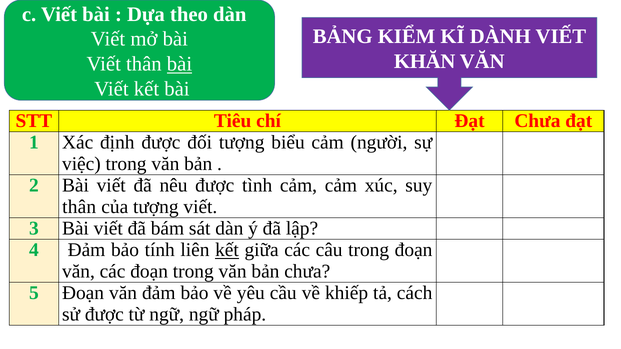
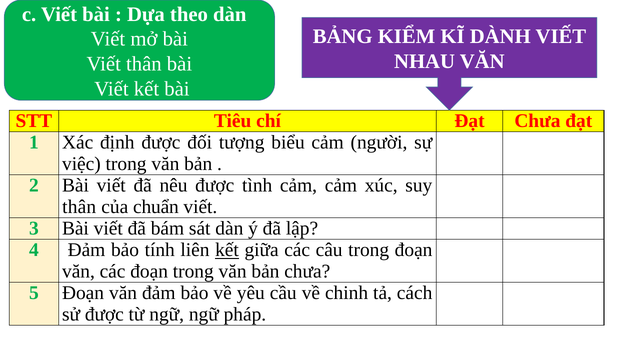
KHĂN: KHĂN -> NHAU (425, 62)
bài underline: present -> none (180, 64)
của tượng: tượng -> chuẩn (156, 207)
khiếp: khiếp -> chinh (347, 293)
